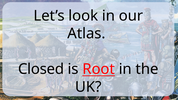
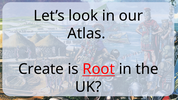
Closed: Closed -> Create (41, 69)
